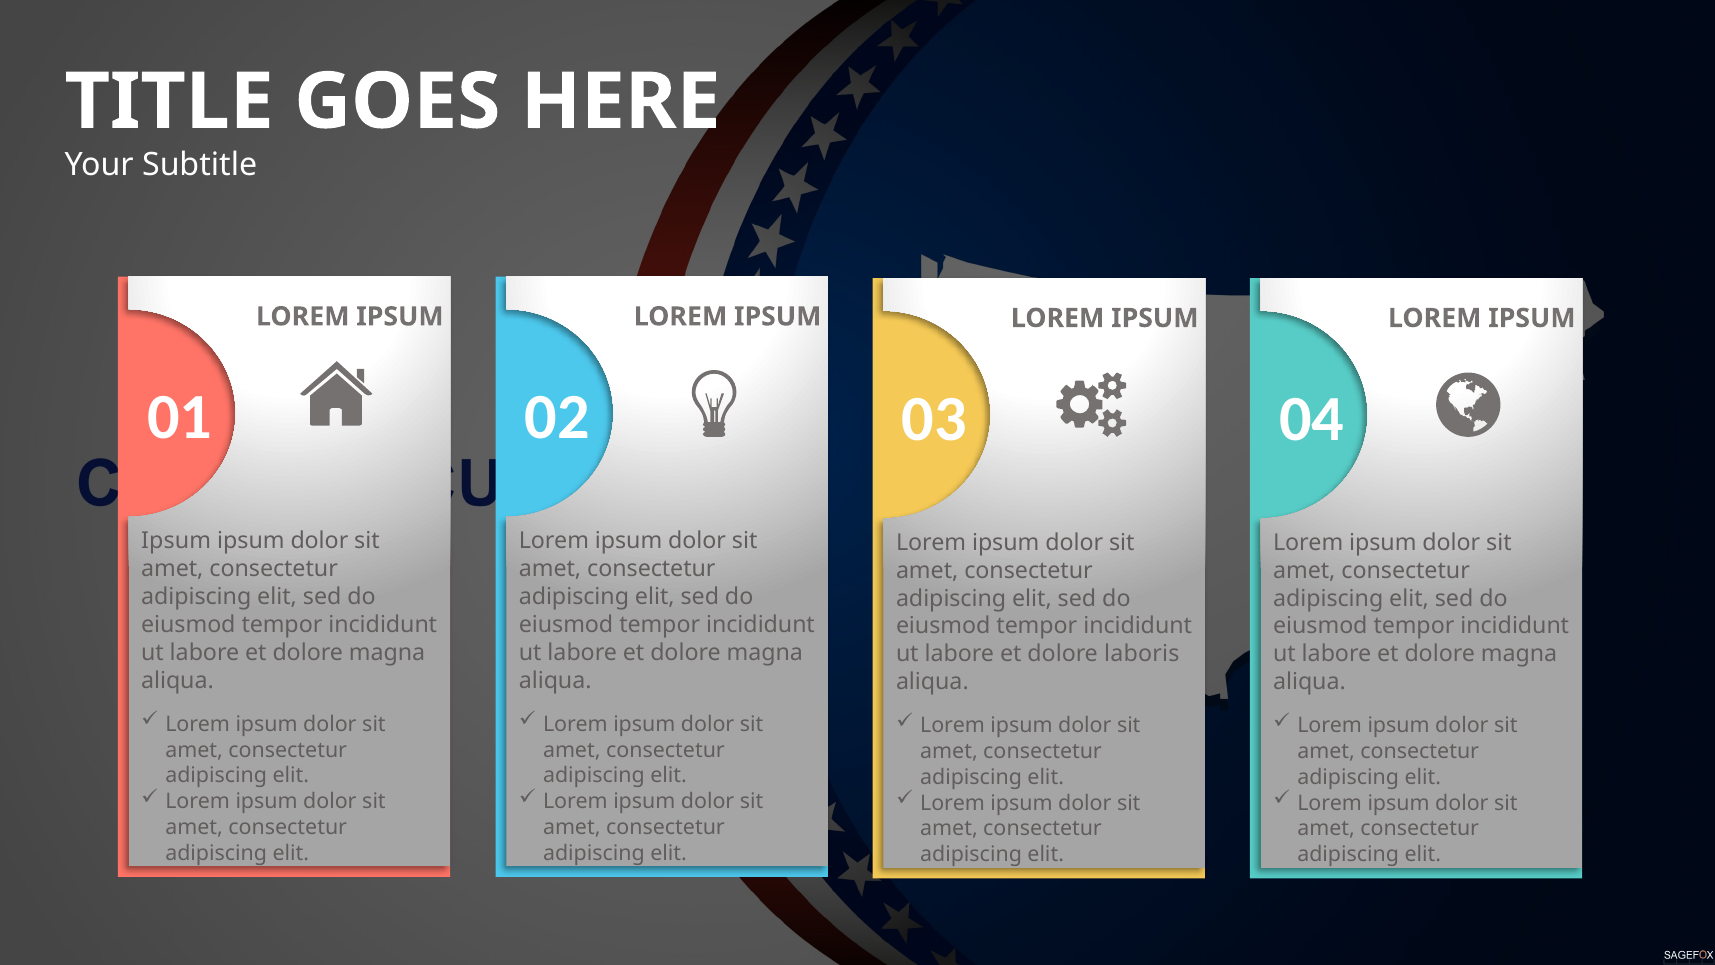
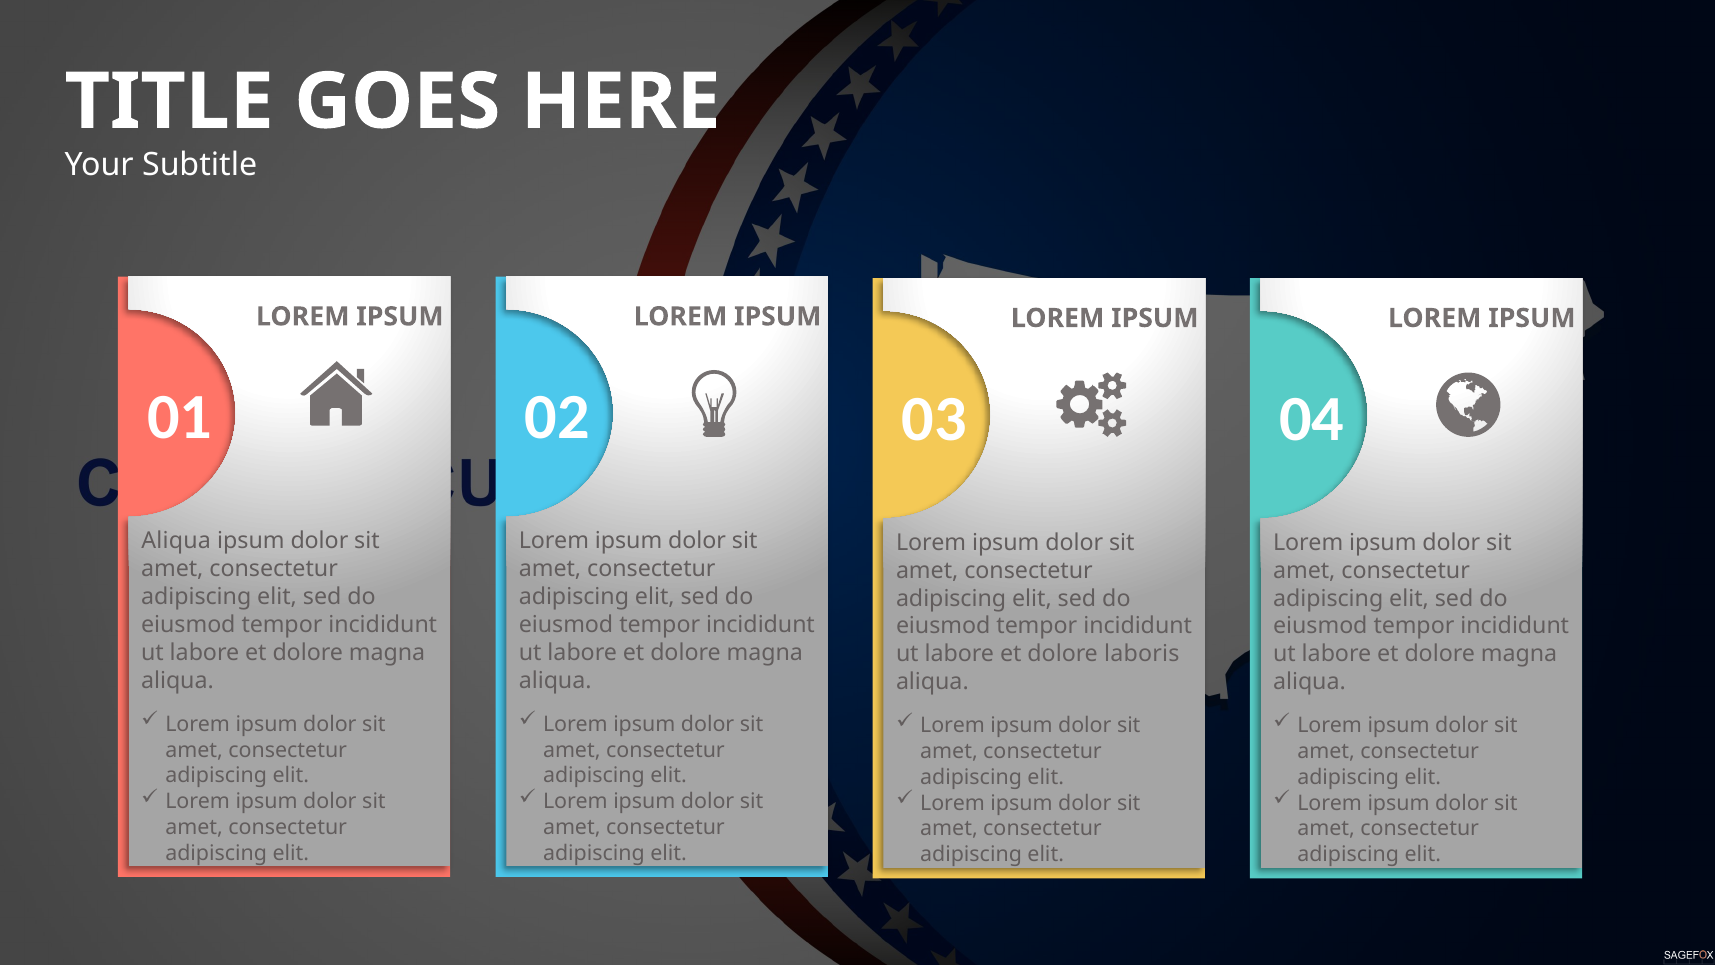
Ipsum: Ipsum -> Aliqua (176, 541)
